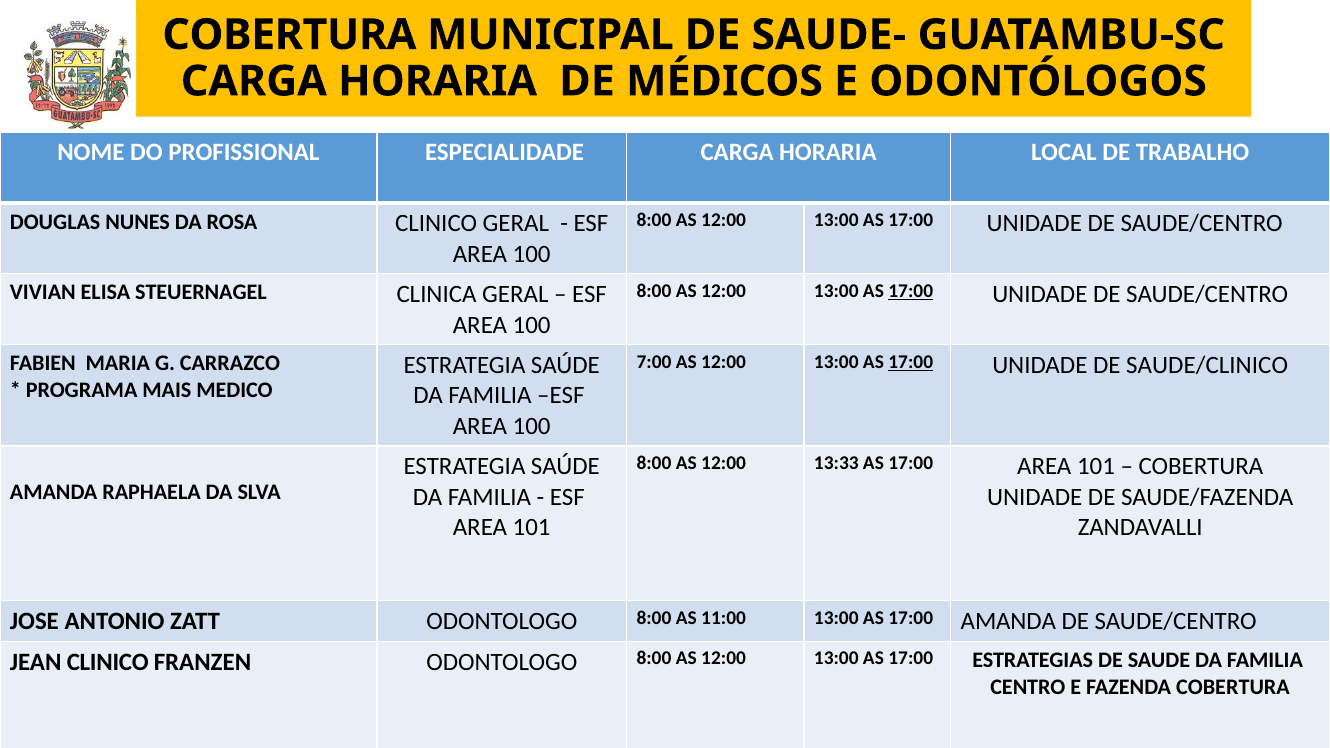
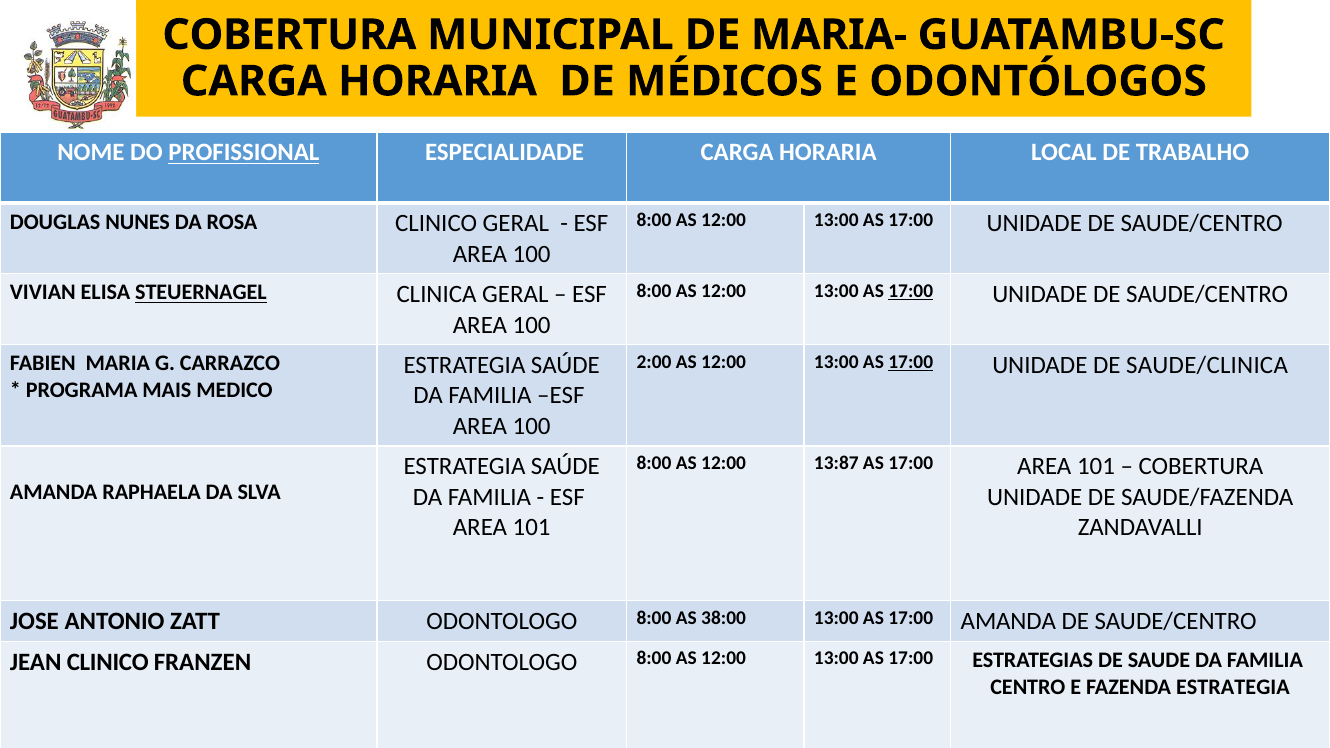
SAUDE-: SAUDE- -> MARIA- (829, 35)
PROFISSIONAL underline: none -> present (244, 153)
STEUERNAGEL underline: none -> present (201, 293)
7:00: 7:00 -> 2:00 (654, 362)
SAUDE/CLINICO: SAUDE/CLINICO -> SAUDE/CLINICA (1207, 365)
13:33: 13:33 -> 13:87 (836, 463)
11:00: 11:00 -> 38:00 (724, 618)
FAZENDA COBERTURA: COBERTURA -> ESTRATEGIA (1233, 687)
